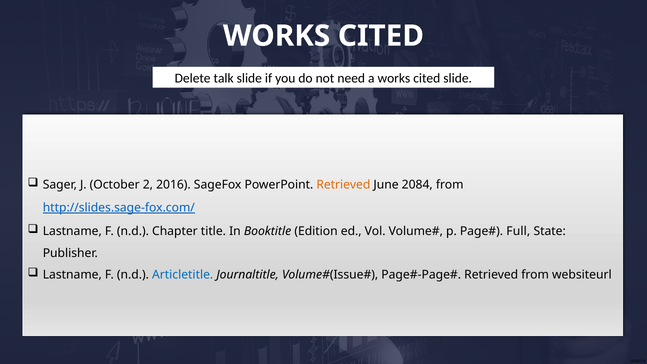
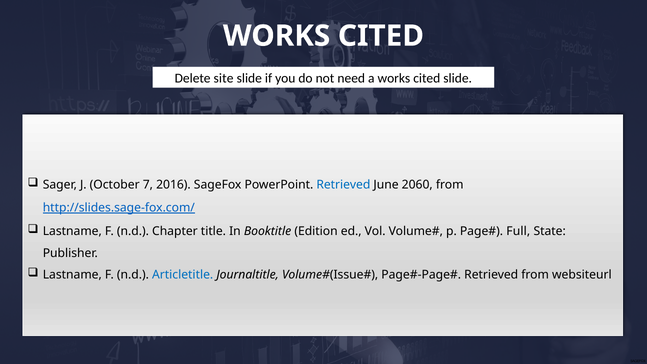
talk: talk -> site (224, 78)
2: 2 -> 7 (148, 185)
Retrieved colour: orange -> blue (343, 185)
2084: 2084 -> 2060 (417, 185)
